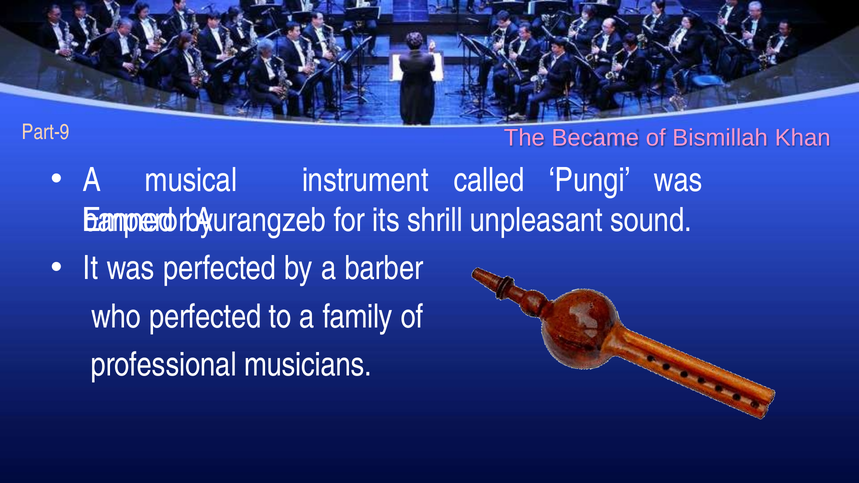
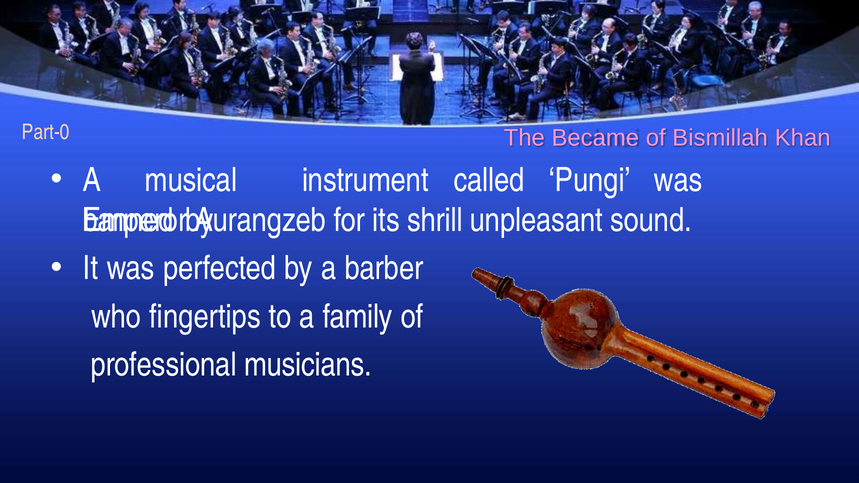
Part-9: Part-9 -> Part-0 (46, 132)
who perfected: perfected -> fingertips (205, 317)
